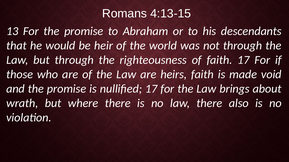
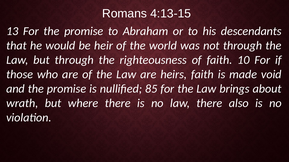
faith 17: 17 -> 10 (243, 60)
nullified 17: 17 -> 85 (151, 89)
